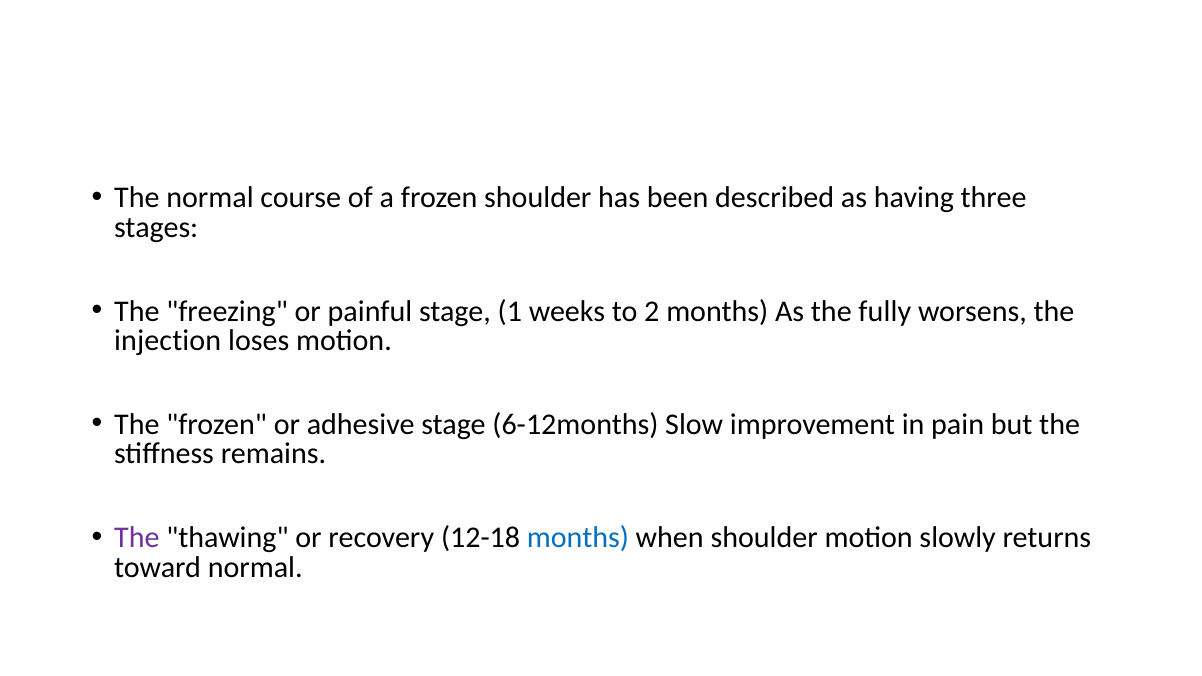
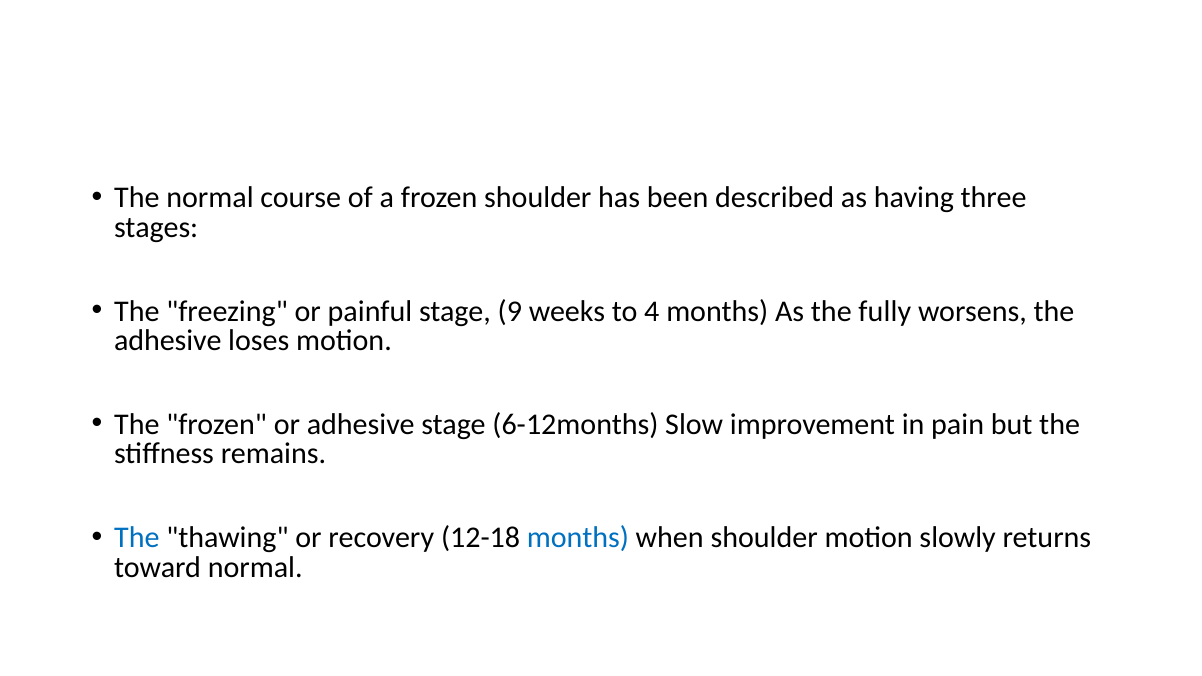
1: 1 -> 9 (510, 311)
2: 2 -> 4 (652, 311)
injection: injection -> adhesive (168, 340)
The colour: purple -> blue (137, 538)
